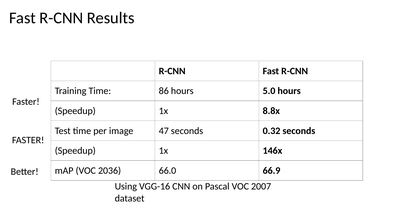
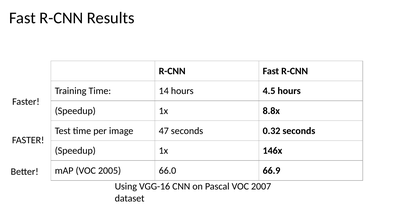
86: 86 -> 14 (164, 91)
5.0: 5.0 -> 4.5 (269, 91)
2036: 2036 -> 2005 (110, 170)
